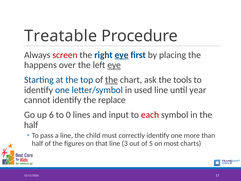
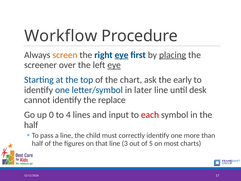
Treatable: Treatable -> Workflow (61, 36)
screen colour: red -> orange (65, 55)
placing underline: none -> present (173, 55)
happens: happens -> screener (40, 65)
the underline: present -> none (111, 80)
tools: tools -> early (183, 80)
used: used -> later (143, 90)
year: year -> desk (198, 90)
6: 6 -> 0 (51, 115)
0: 0 -> 4 (68, 115)
